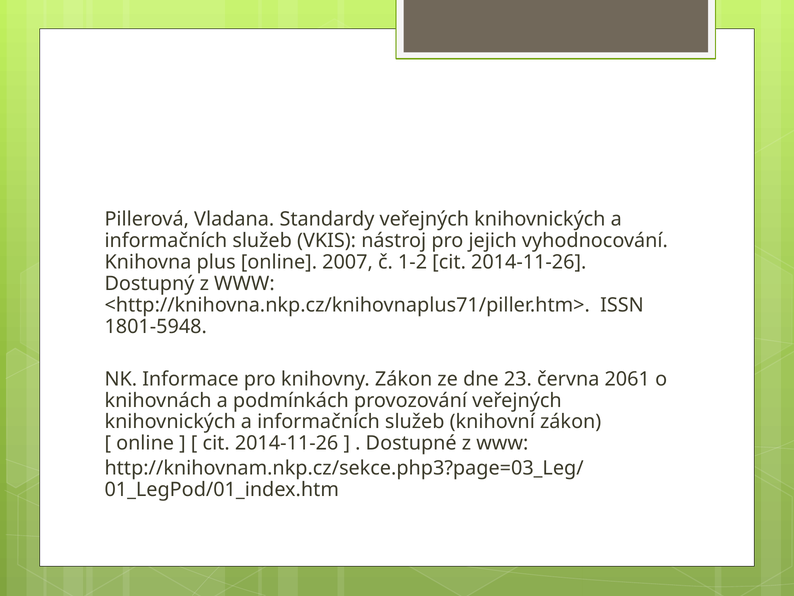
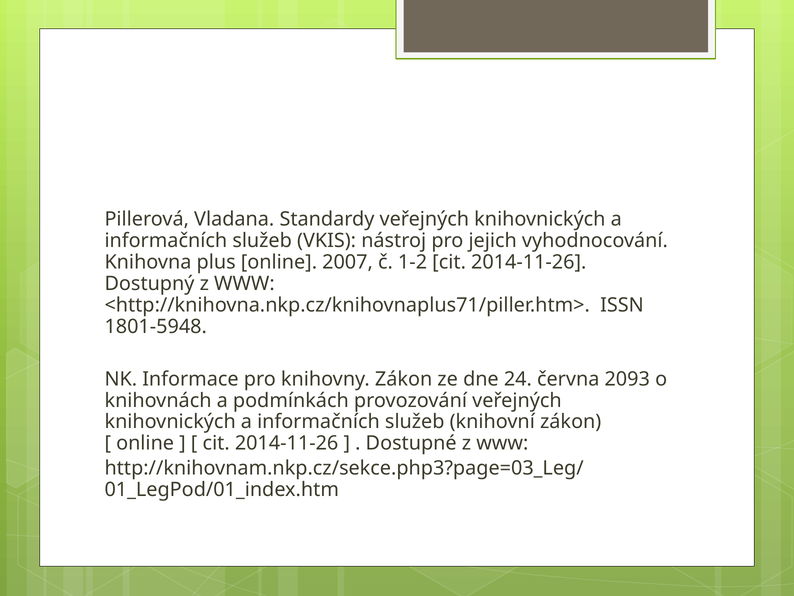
23: 23 -> 24 (518, 379)
2061: 2061 -> 2093 (627, 379)
